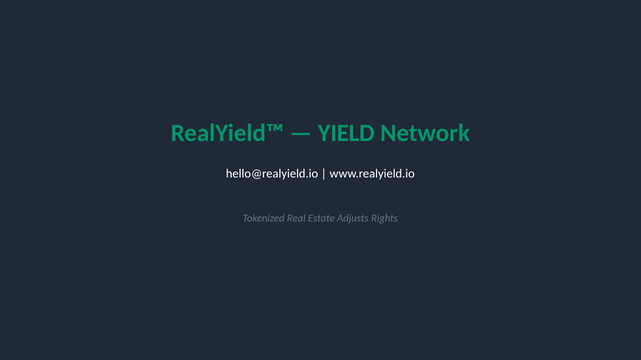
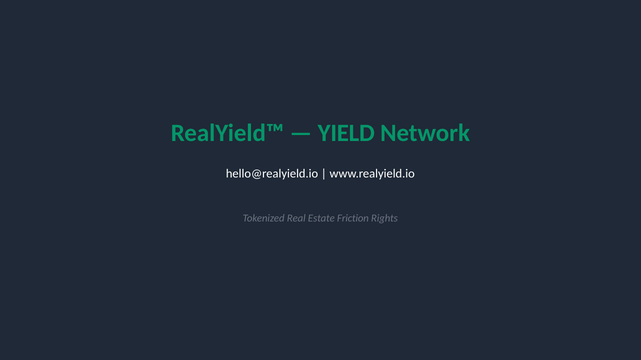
Adjusts: Adjusts -> Friction (353, 219)
